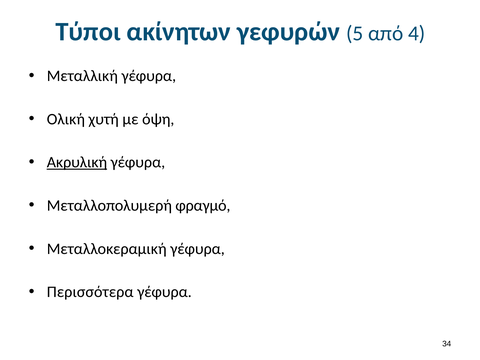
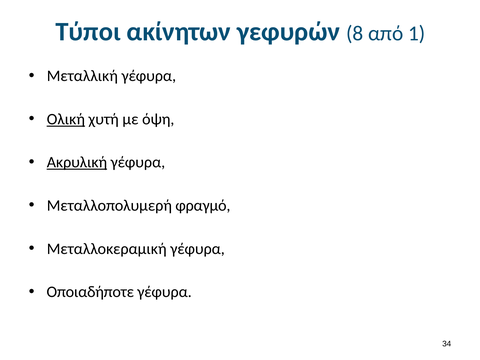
5: 5 -> 8 (355, 34)
4: 4 -> 1 (417, 34)
Ολική underline: none -> present (66, 119)
Περισσότερα: Περισσότερα -> Οποιαδήποτε (90, 292)
